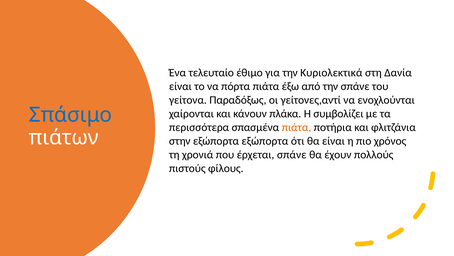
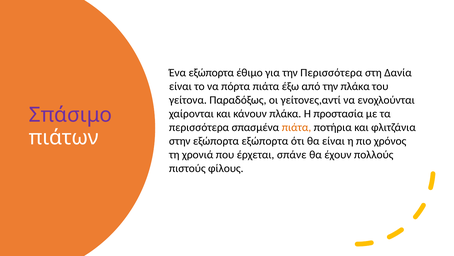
Ένα τελευταίο: τελευταίο -> εξώπορτα (211, 73)
την Κυριολεκτικά: Κυριολεκτικά -> Περισσότερα (331, 73)
την σπάνε: σπάνε -> πλάκα (355, 86)
Σπάσιμο colour: blue -> purple (71, 115)
συμβολίζει: συμβολίζει -> προστασία (338, 114)
